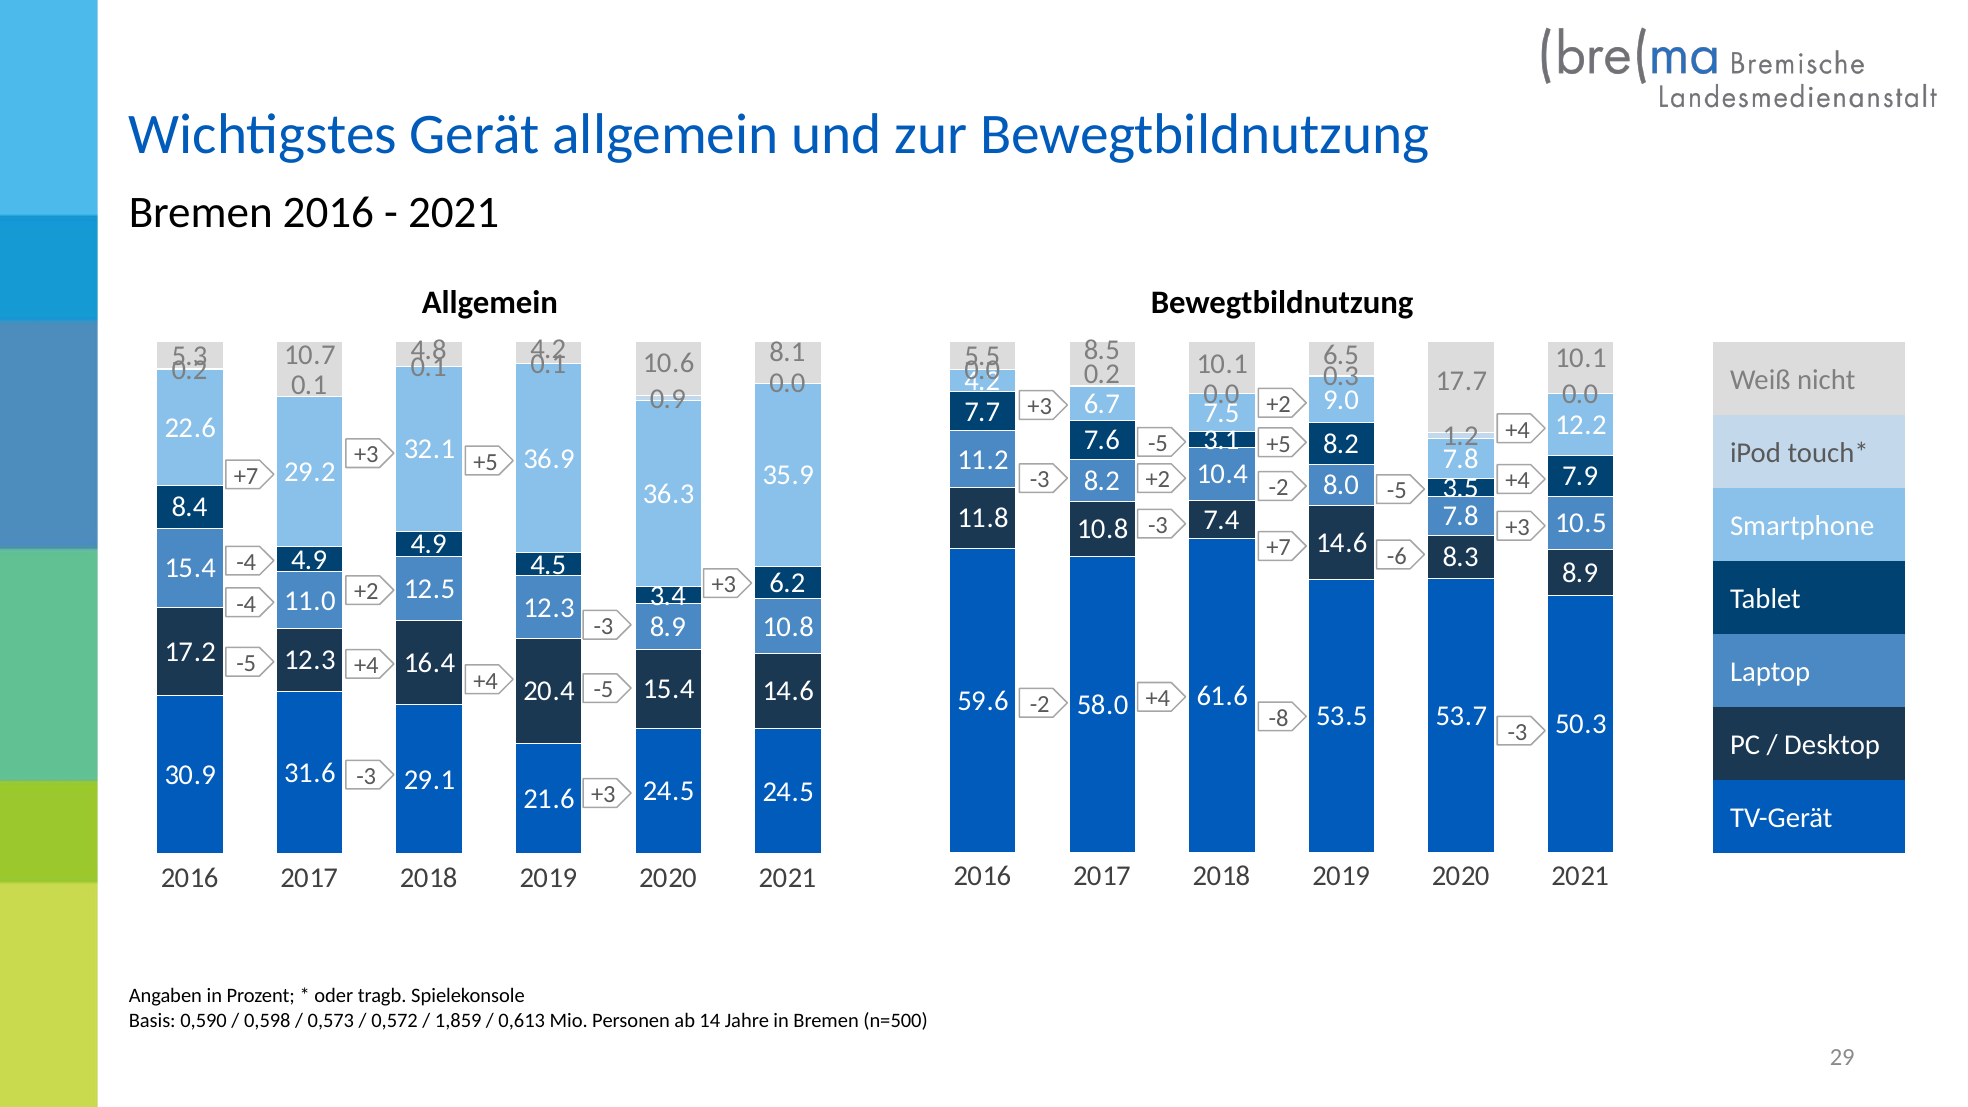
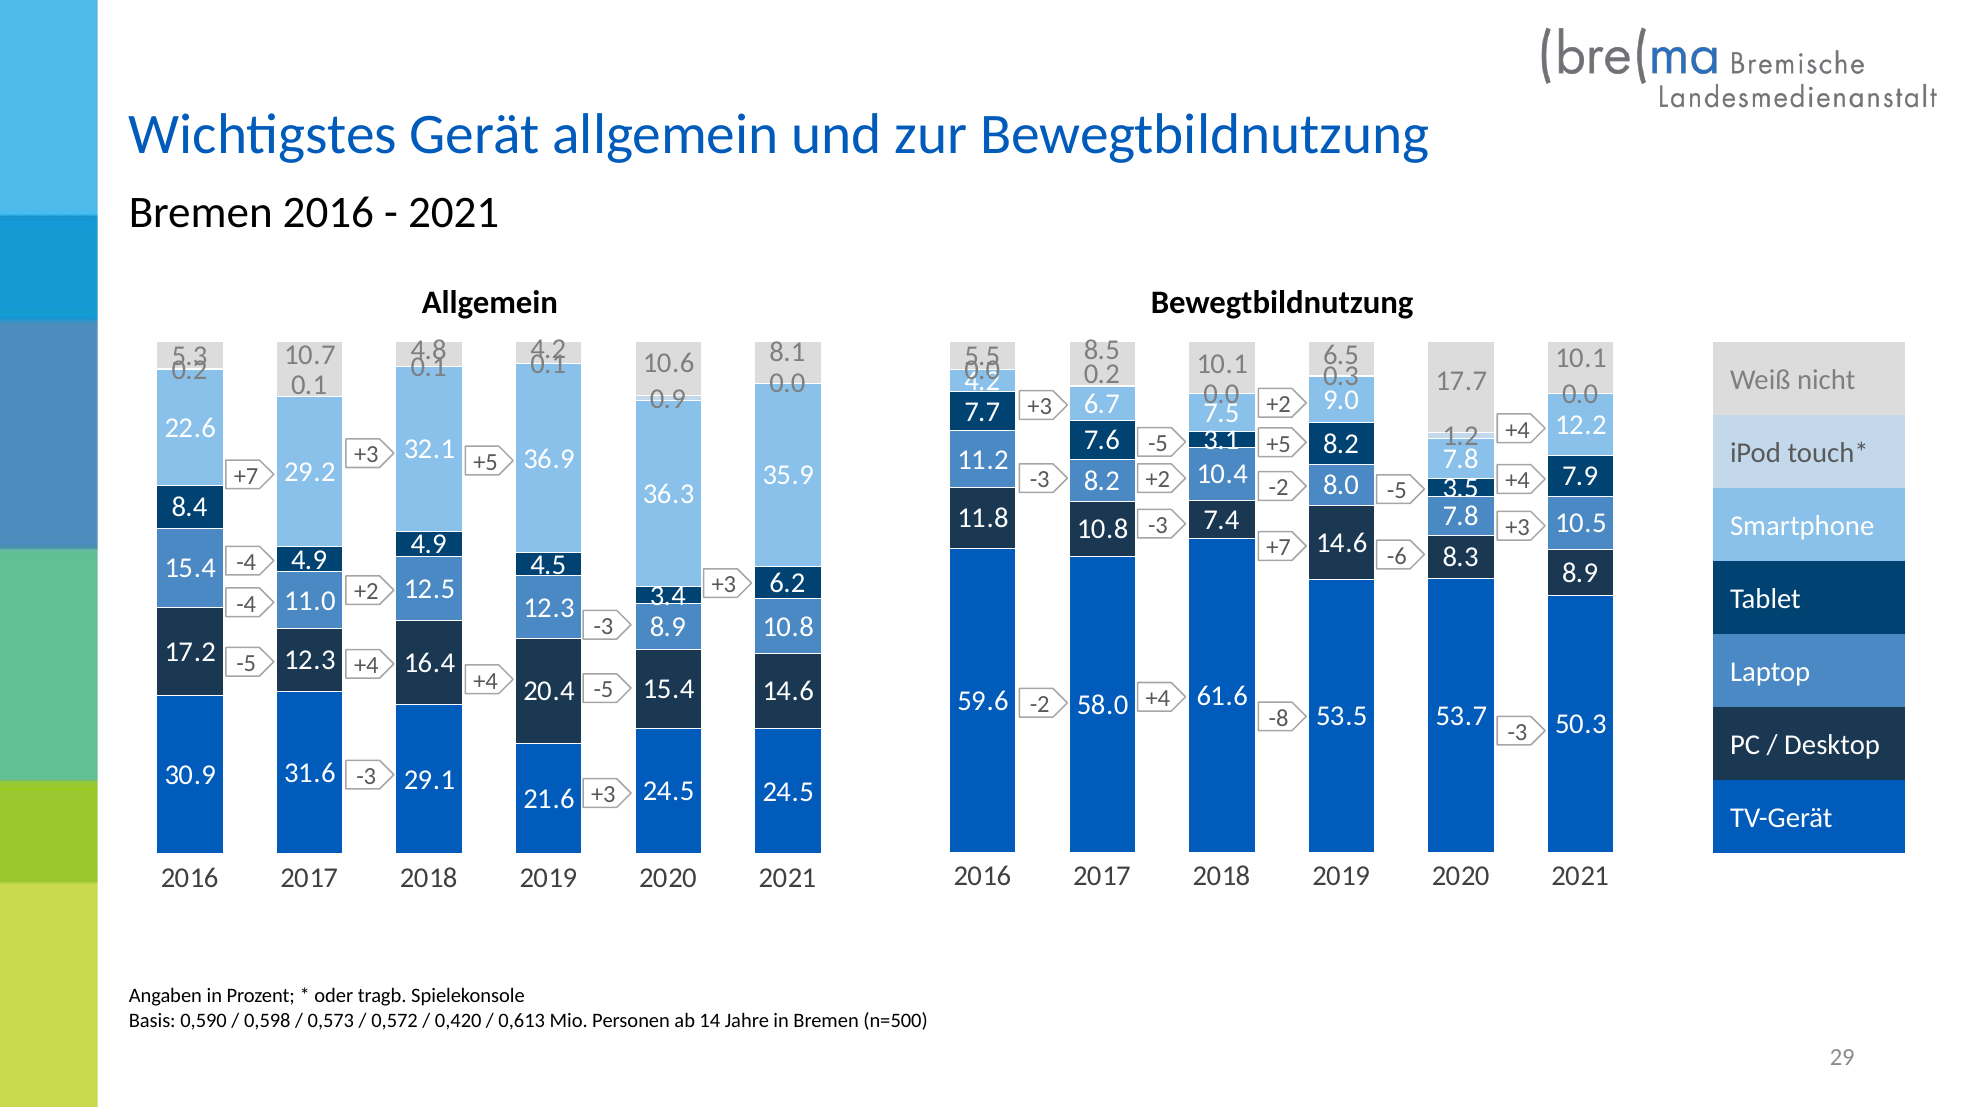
1,859: 1,859 -> 0,420 (458, 1020)
